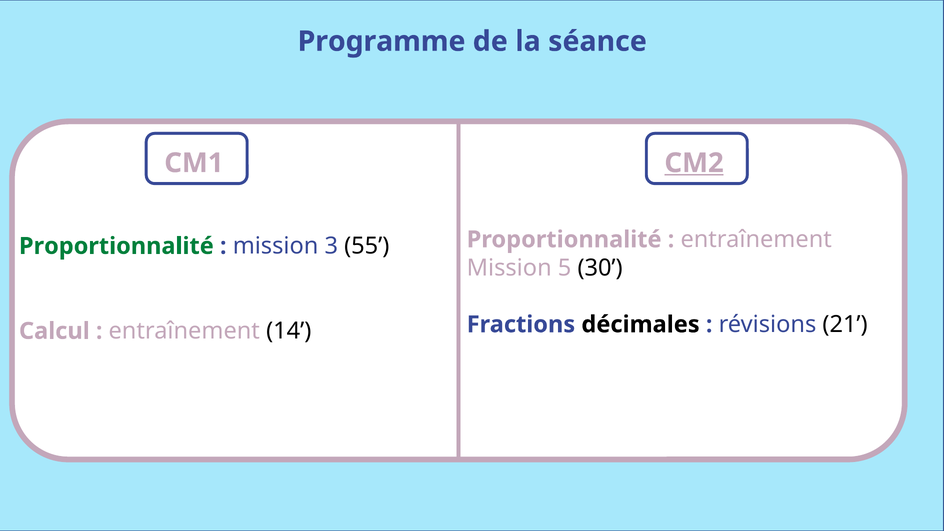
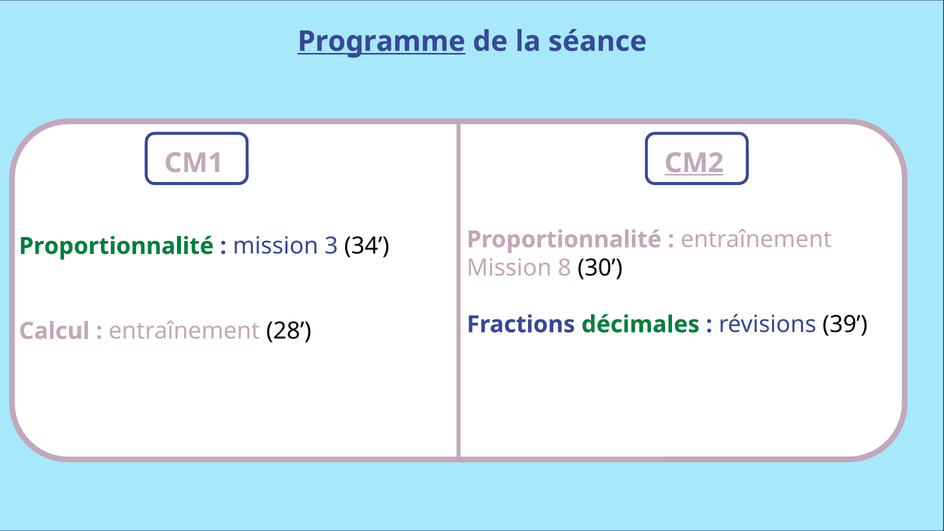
Programme underline: none -> present (382, 41)
55: 55 -> 34 (367, 246)
5: 5 -> 8 (565, 268)
décimales colour: black -> green (641, 324)
21: 21 -> 39 (845, 324)
14: 14 -> 28 (289, 331)
